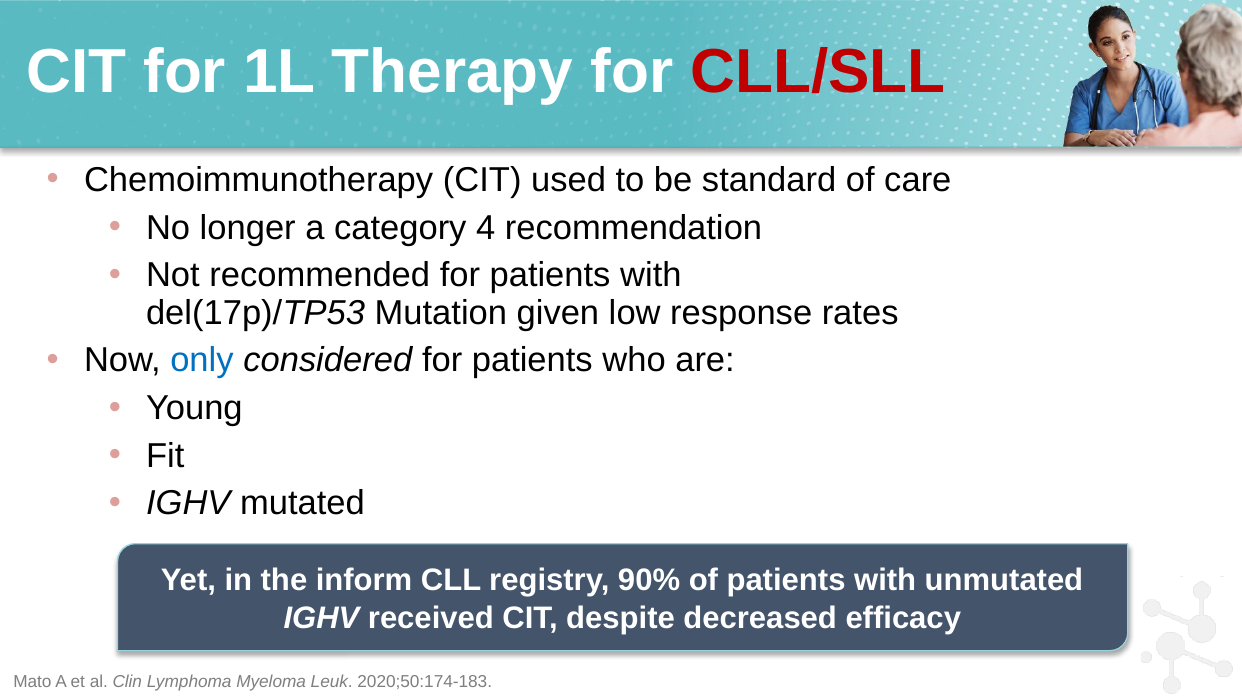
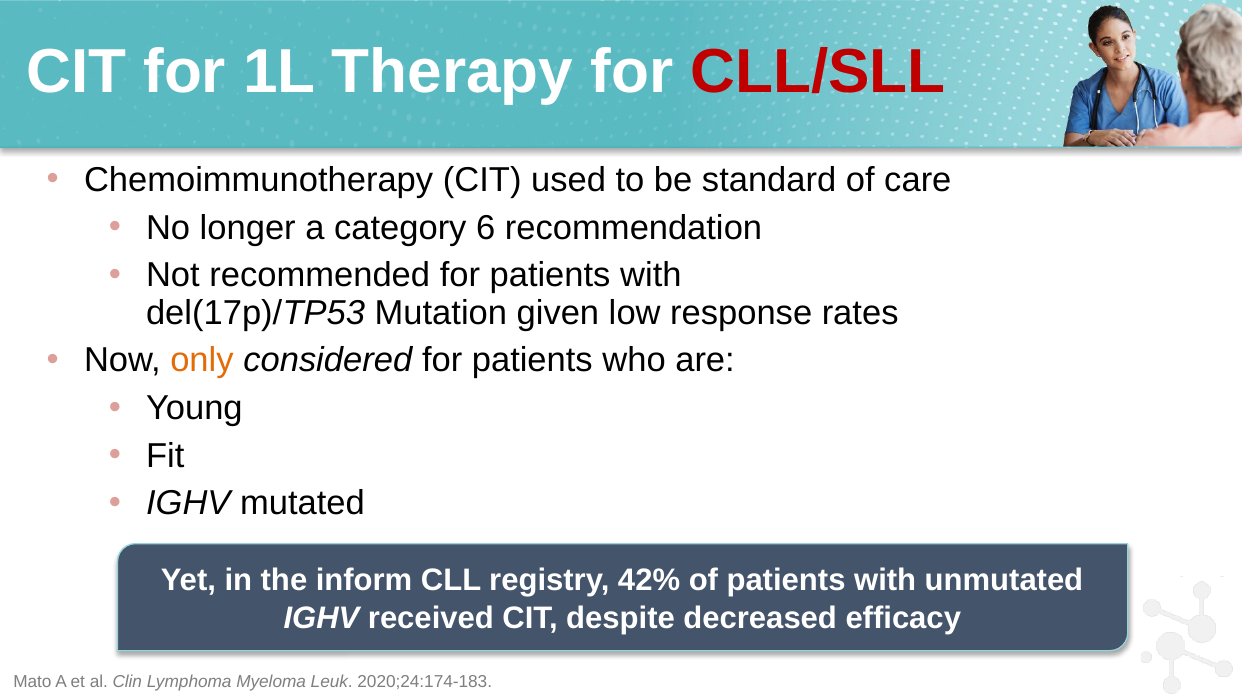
4: 4 -> 6 (486, 228)
only colour: blue -> orange (202, 360)
90%: 90% -> 42% (649, 580)
2020;50:174-183: 2020;50:174-183 -> 2020;24:174-183 (425, 681)
